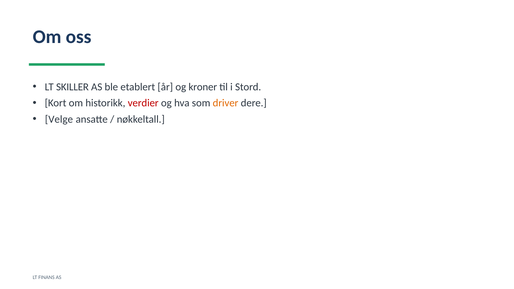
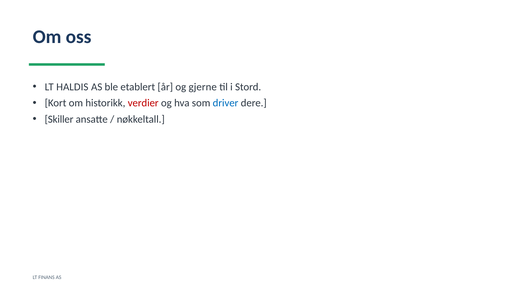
SKILLER: SKILLER -> HALDIS (72, 87)
kroner: kroner -> gjerne (203, 87)
driver colour: orange -> blue (226, 103)
Velge: Velge -> Skiller (59, 119)
